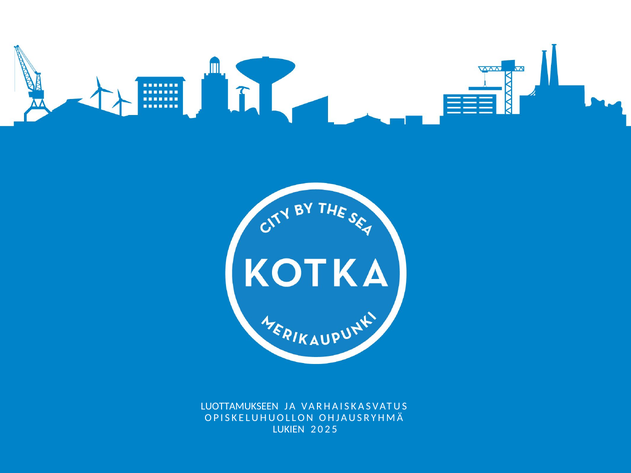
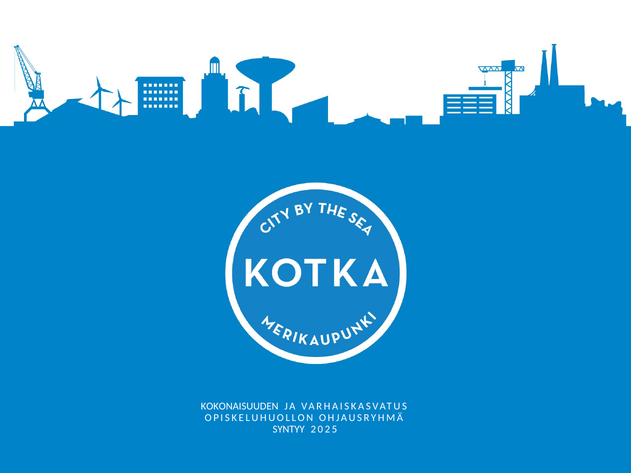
LUOTTAMUKSEEN: LUOTTAMUKSEEN -> KOKONAISUUDEN (240, 407)
LUKIEN: LUKIEN -> SYNTYY (289, 429)
